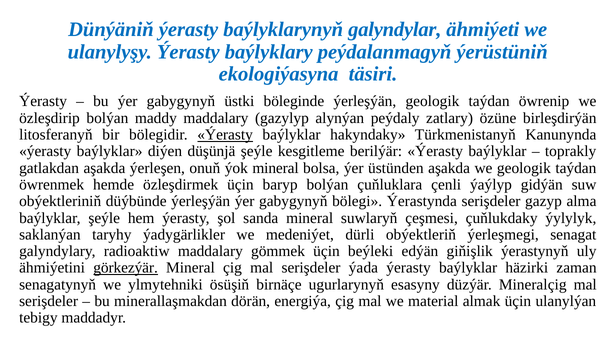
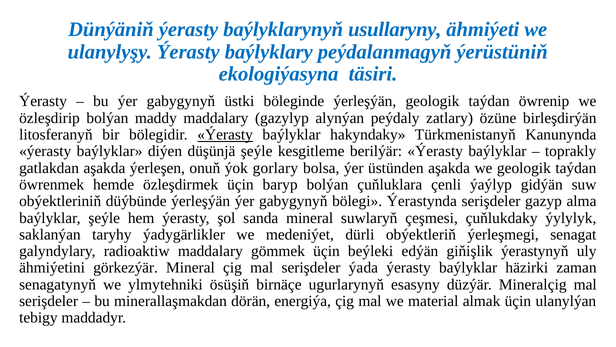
galyndylar: galyndylar -> usullaryny (395, 30)
ýok mineral: mineral -> gorlary (275, 168)
görkezýär underline: present -> none (126, 267)
